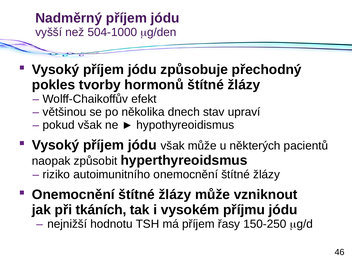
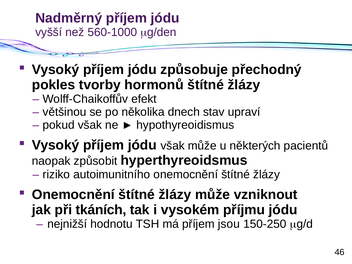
504-1000: 504-1000 -> 560-1000 (112, 32)
řasy: řasy -> jsou (229, 224)
